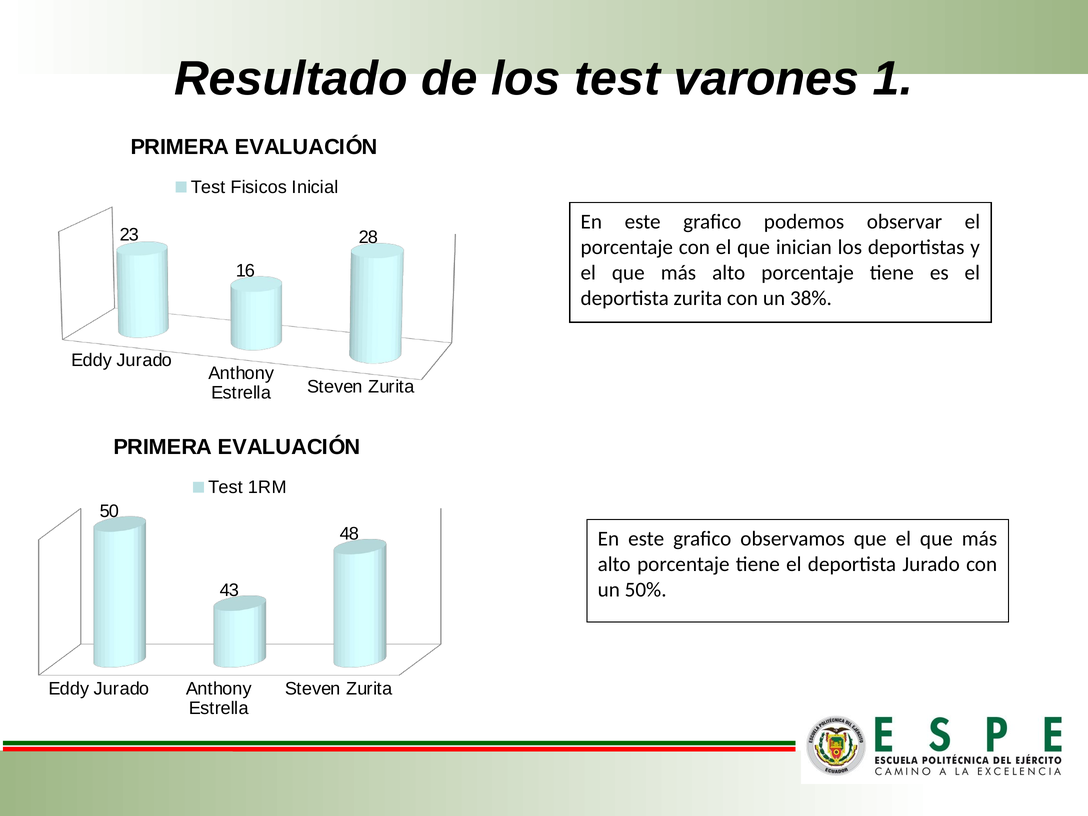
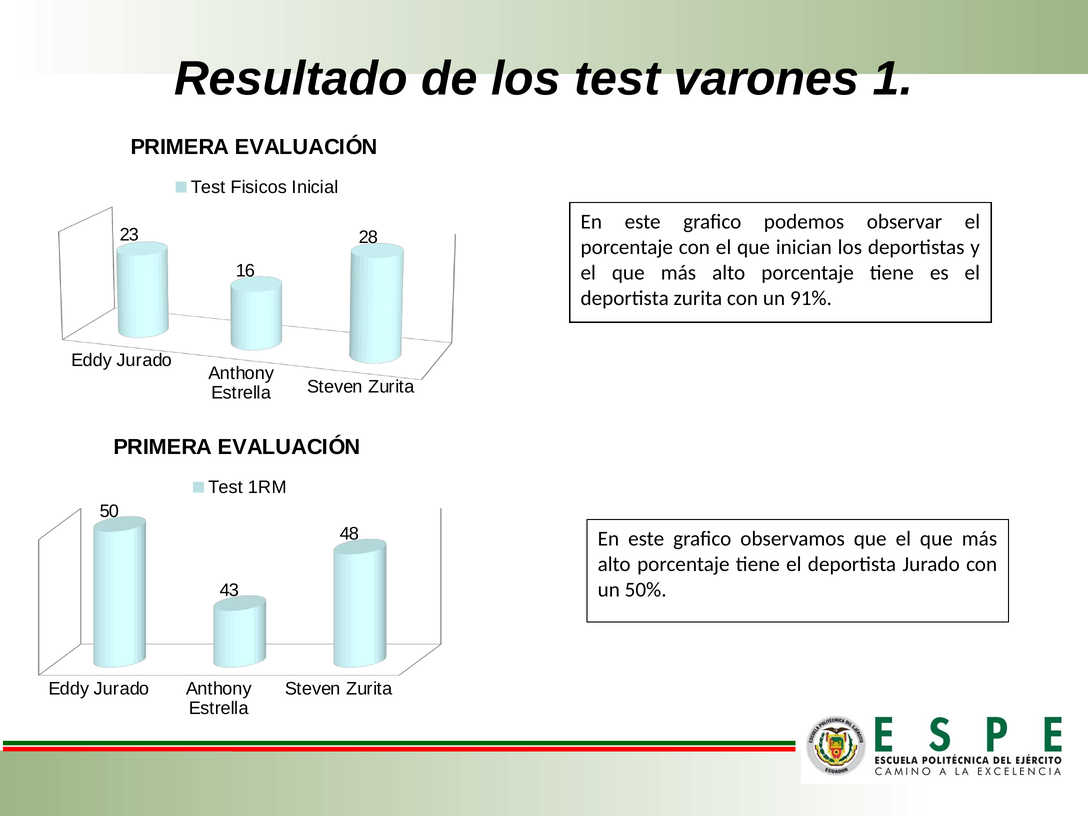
38%: 38% -> 91% (811, 298)
